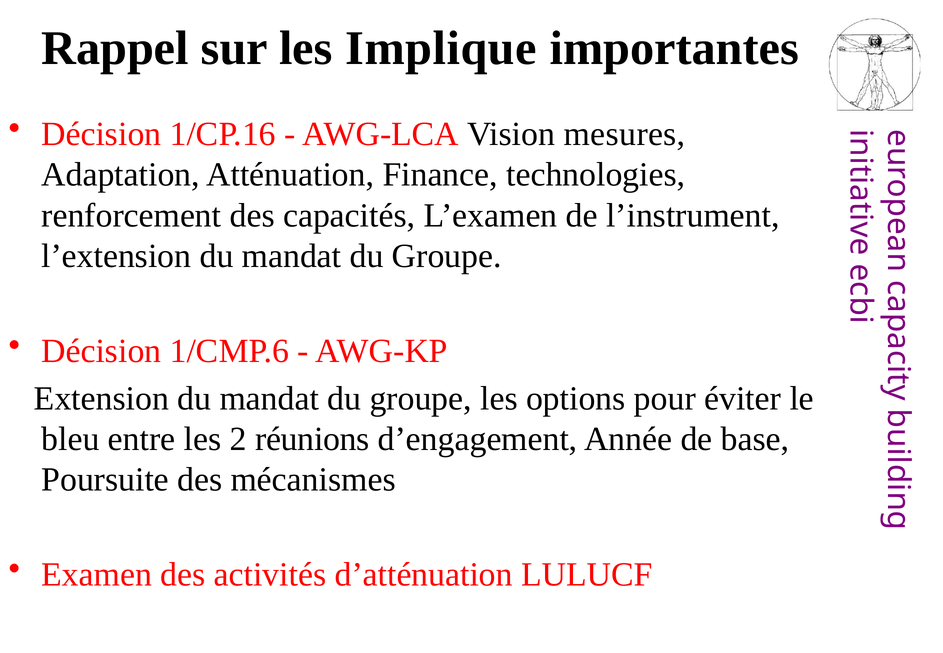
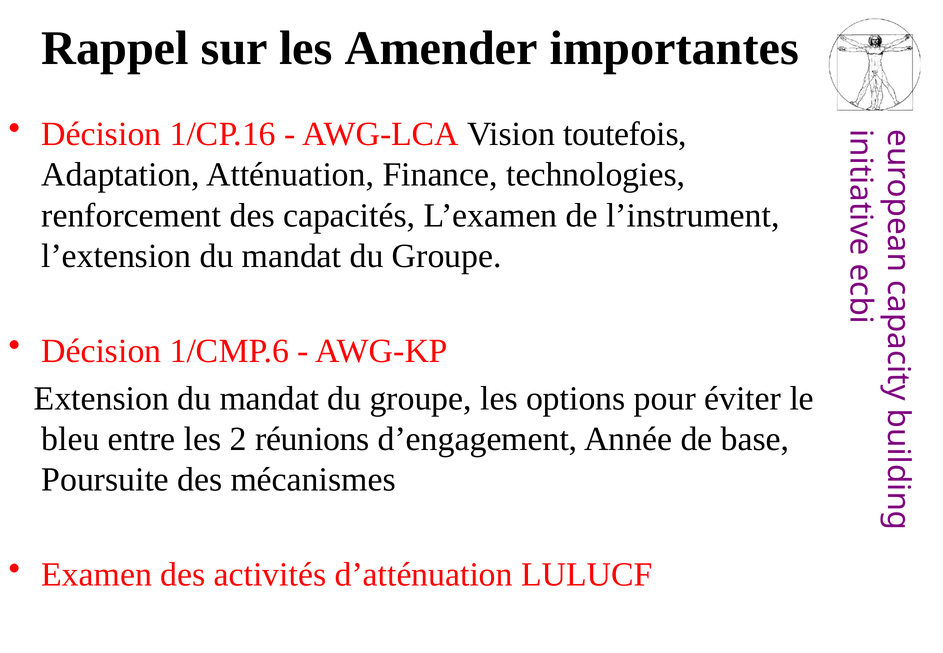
Implique: Implique -> Amender (441, 48)
mesures: mesures -> toutefois (625, 134)
